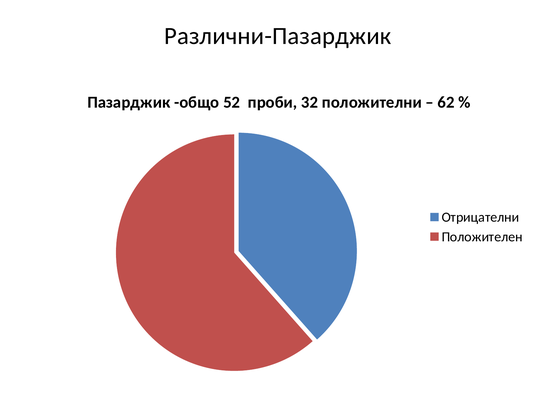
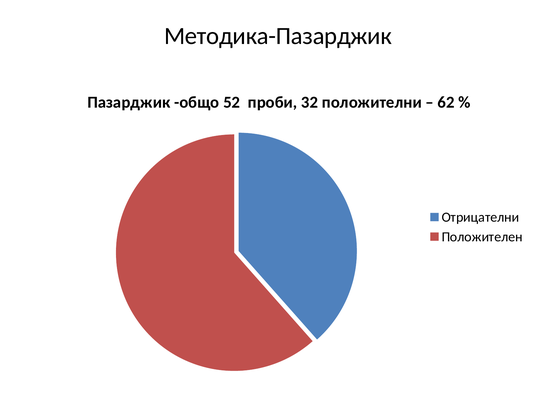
Различни-Пазарджик: Различни-Пазарджик -> Методика-Пазарджик (278, 36)
